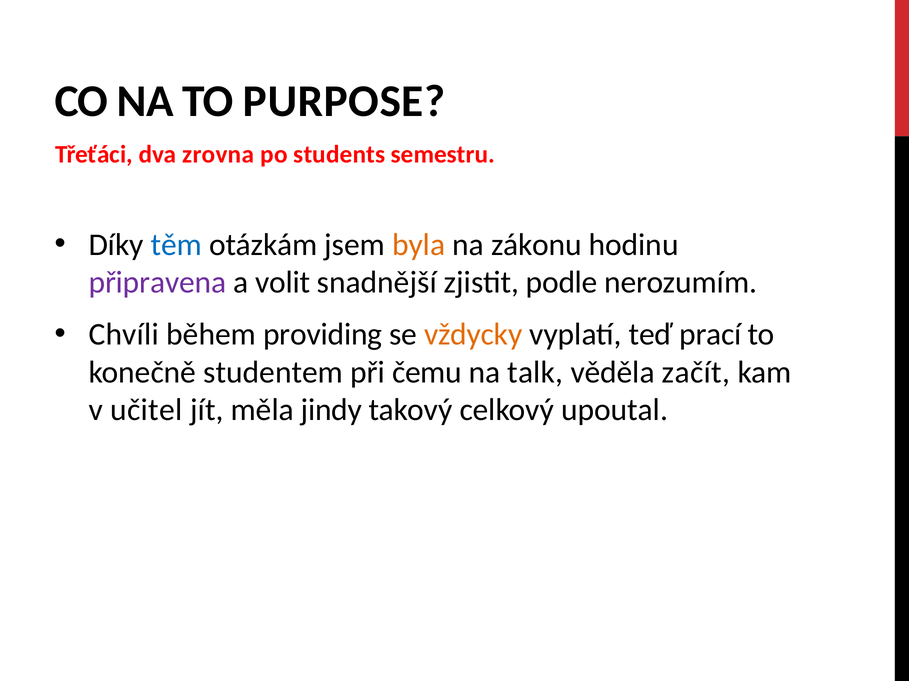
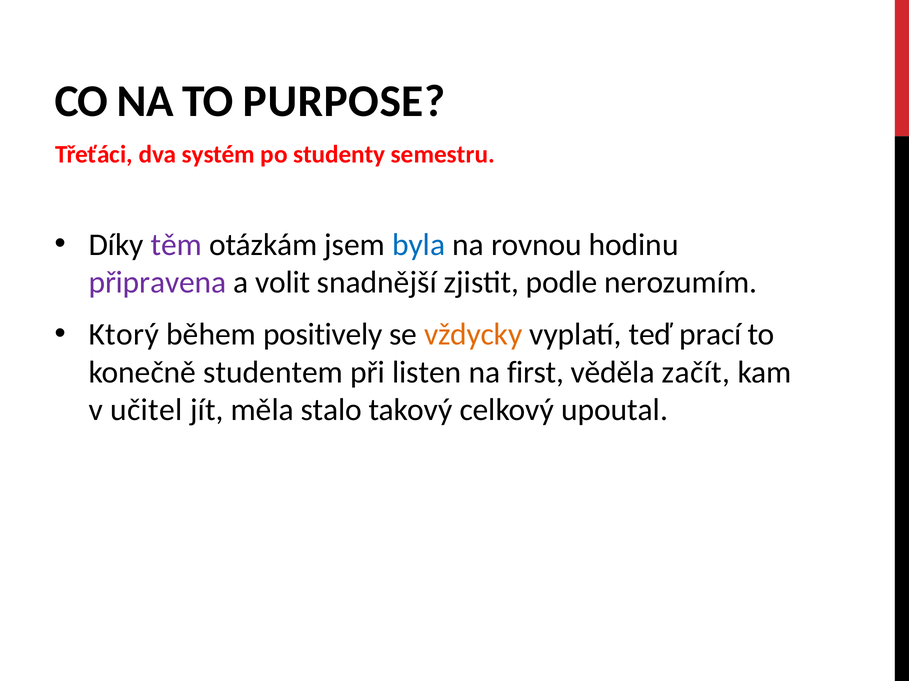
zrovna: zrovna -> systém (218, 155)
students: students -> studenty (339, 155)
těm colour: blue -> purple (176, 245)
byla colour: orange -> blue (419, 245)
zákonu: zákonu -> rovnou (536, 245)
Chvíli: Chvíli -> Ktorý (124, 335)
providing: providing -> positively (323, 335)
čemu: čemu -> listen (427, 373)
talk: talk -> first (536, 373)
jindy: jindy -> stalo (331, 410)
